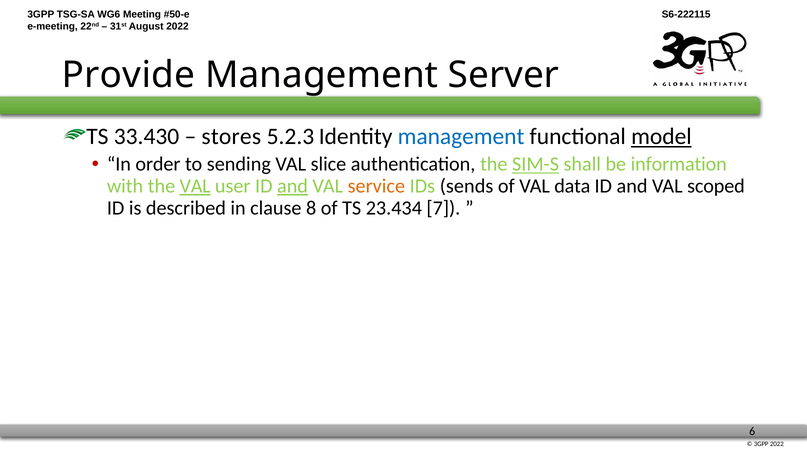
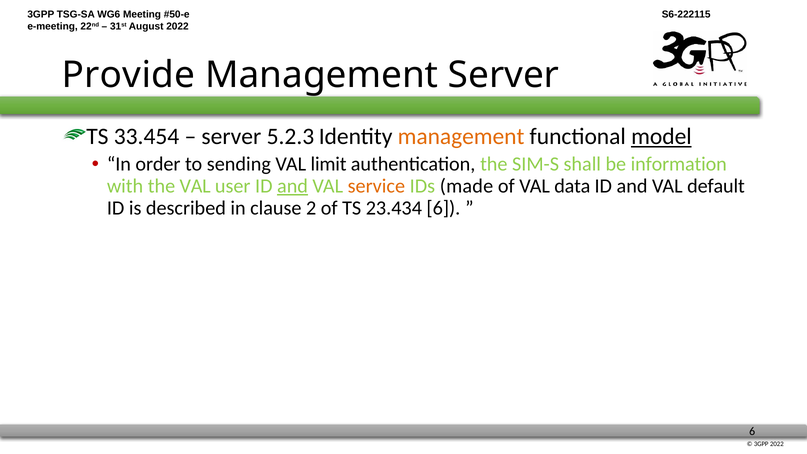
33.430: 33.430 -> 33.454 (146, 136)
stores: stores -> server (231, 136)
management colour: blue -> orange (461, 136)
slice: slice -> limit (329, 164)
SIM-S underline: present -> none (536, 164)
VAL underline: present -> none (195, 186)
sends: sends -> made (467, 186)
scoped: scoped -> default (716, 186)
8: 8 -> 2 (311, 208)
23.434 7: 7 -> 6 (443, 208)
